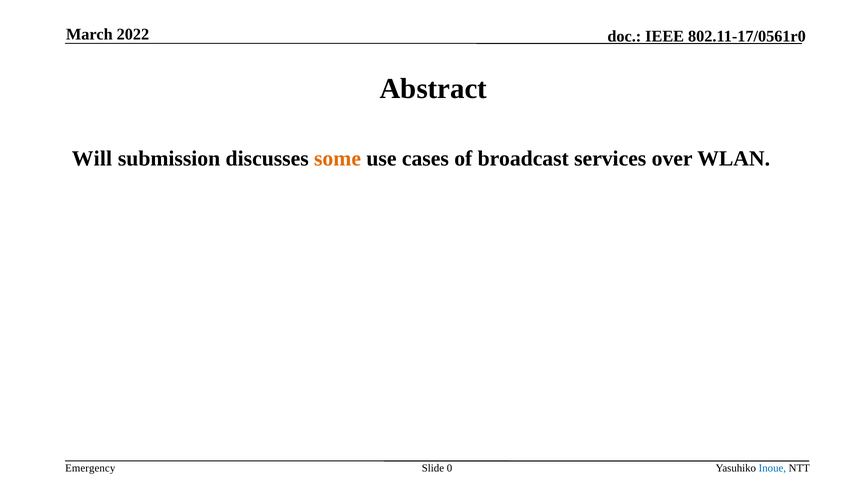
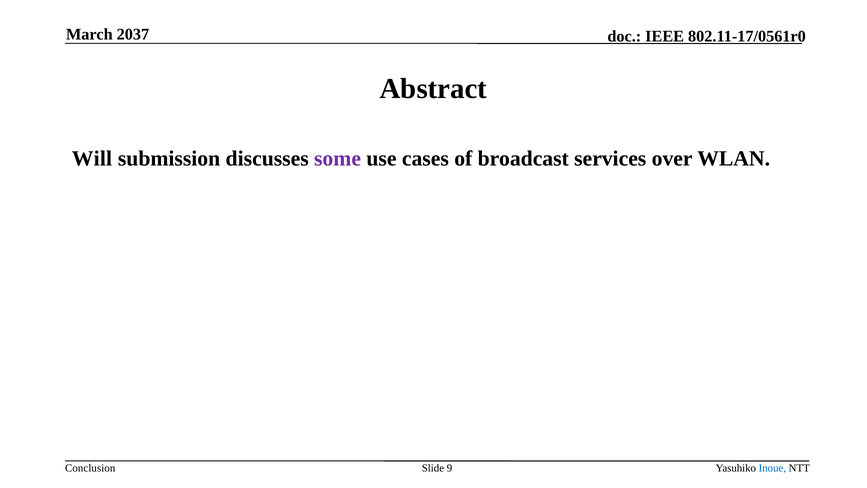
2022: 2022 -> 2037 (133, 34)
some colour: orange -> purple (338, 159)
Emergency: Emergency -> Conclusion (90, 468)
0: 0 -> 9 (450, 468)
